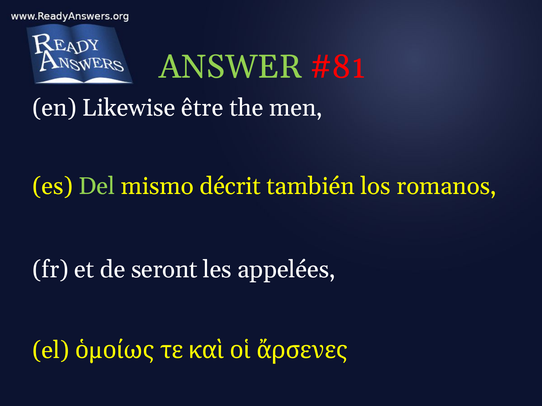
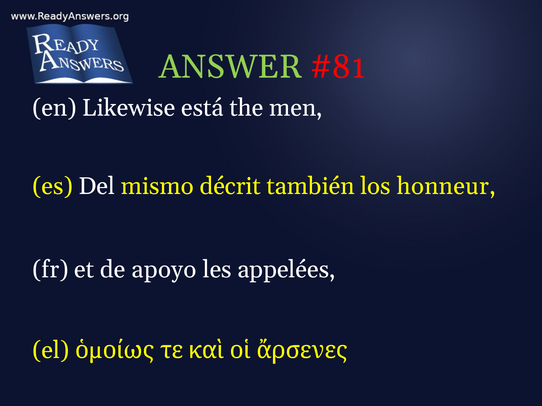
être: être -> está (202, 108)
Del colour: light green -> white (97, 187)
romanos: romanos -> honneur (446, 187)
seront: seront -> apoyo (164, 270)
